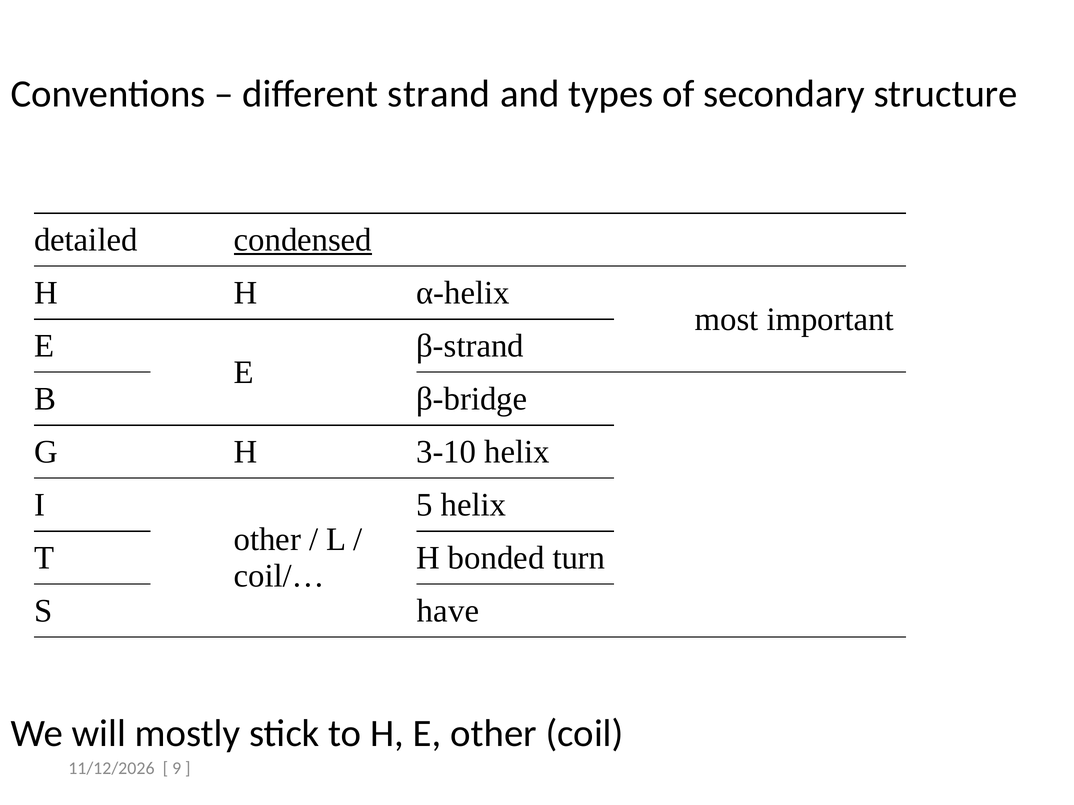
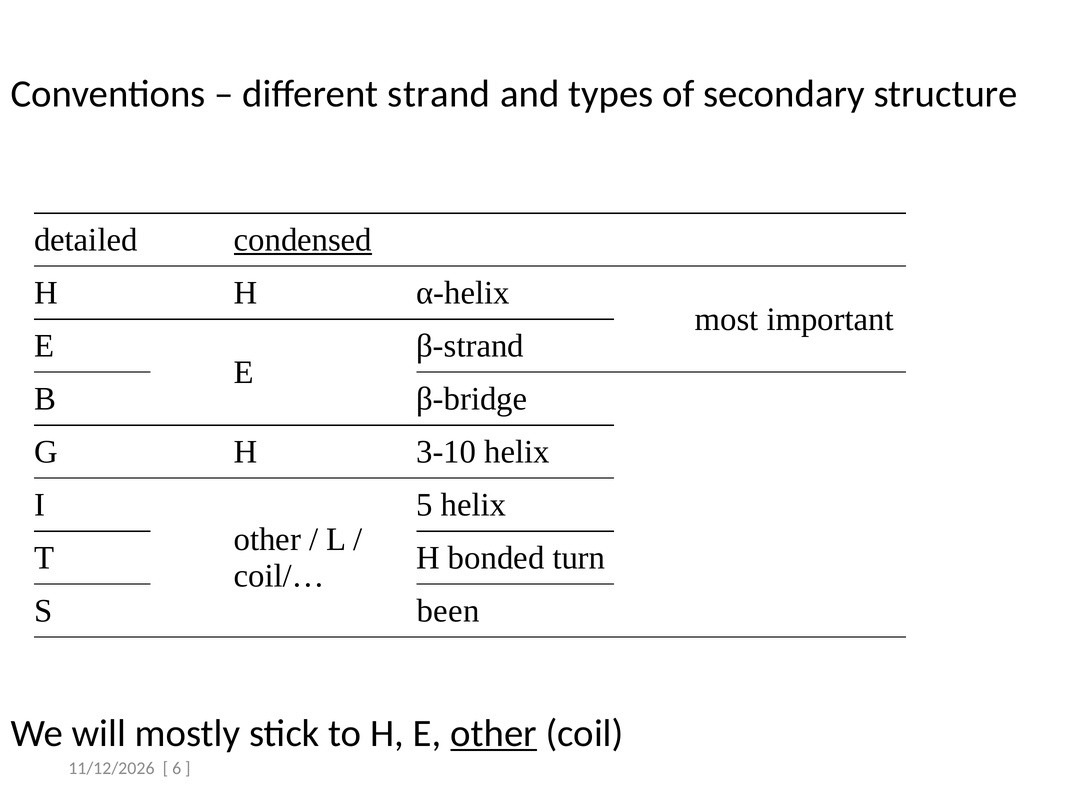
have: have -> been (448, 611)
other underline: none -> present (494, 734)
9: 9 -> 6 (177, 769)
